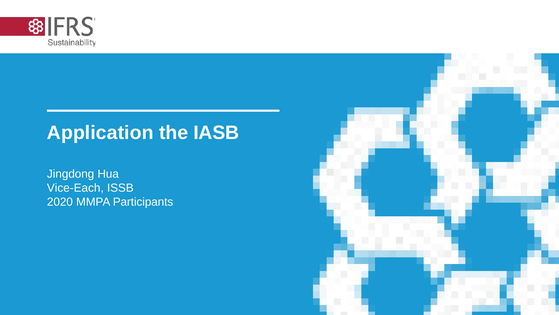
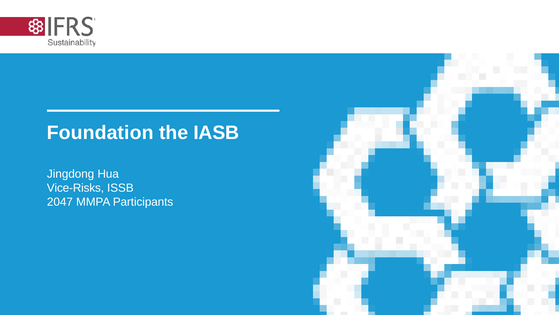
Application: Application -> Foundation (100, 132)
Vice-Each: Vice-Each -> Vice-Risks (75, 188)
2020: 2020 -> 2047 (60, 202)
